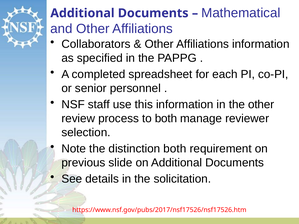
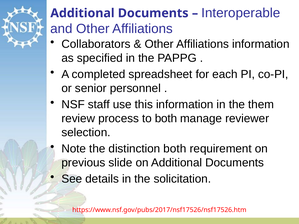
Mathematical: Mathematical -> Interoperable (241, 13)
the other: other -> them (261, 105)
